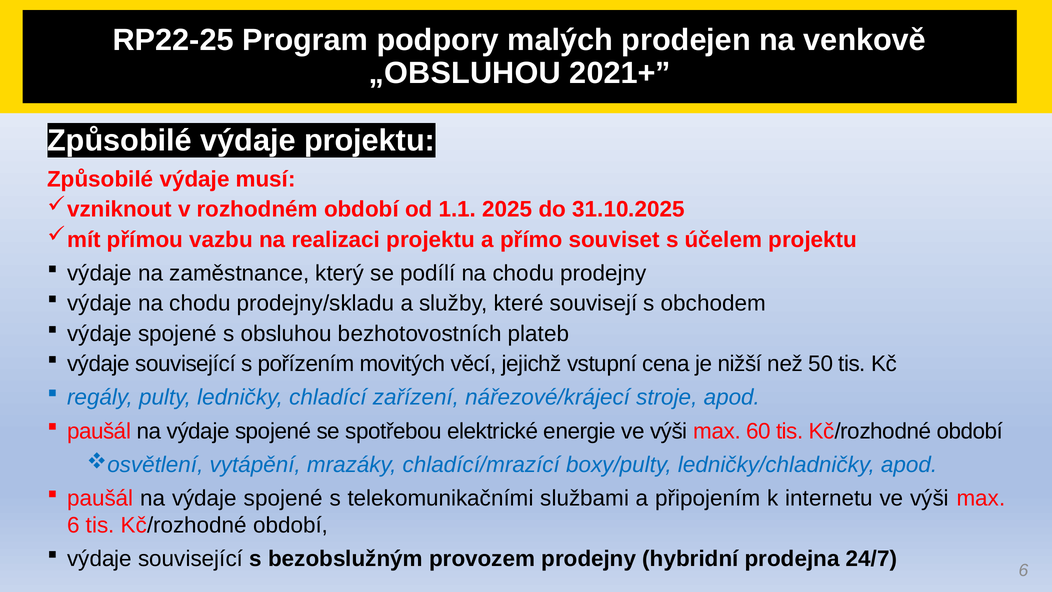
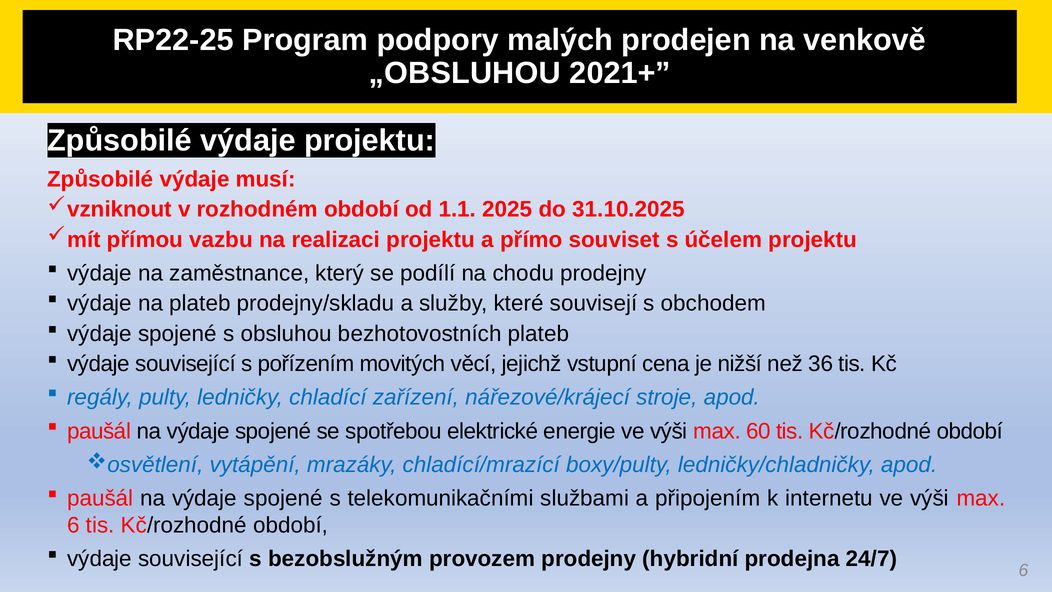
výdaje na chodu: chodu -> plateb (200, 303)
50: 50 -> 36 (821, 364)
